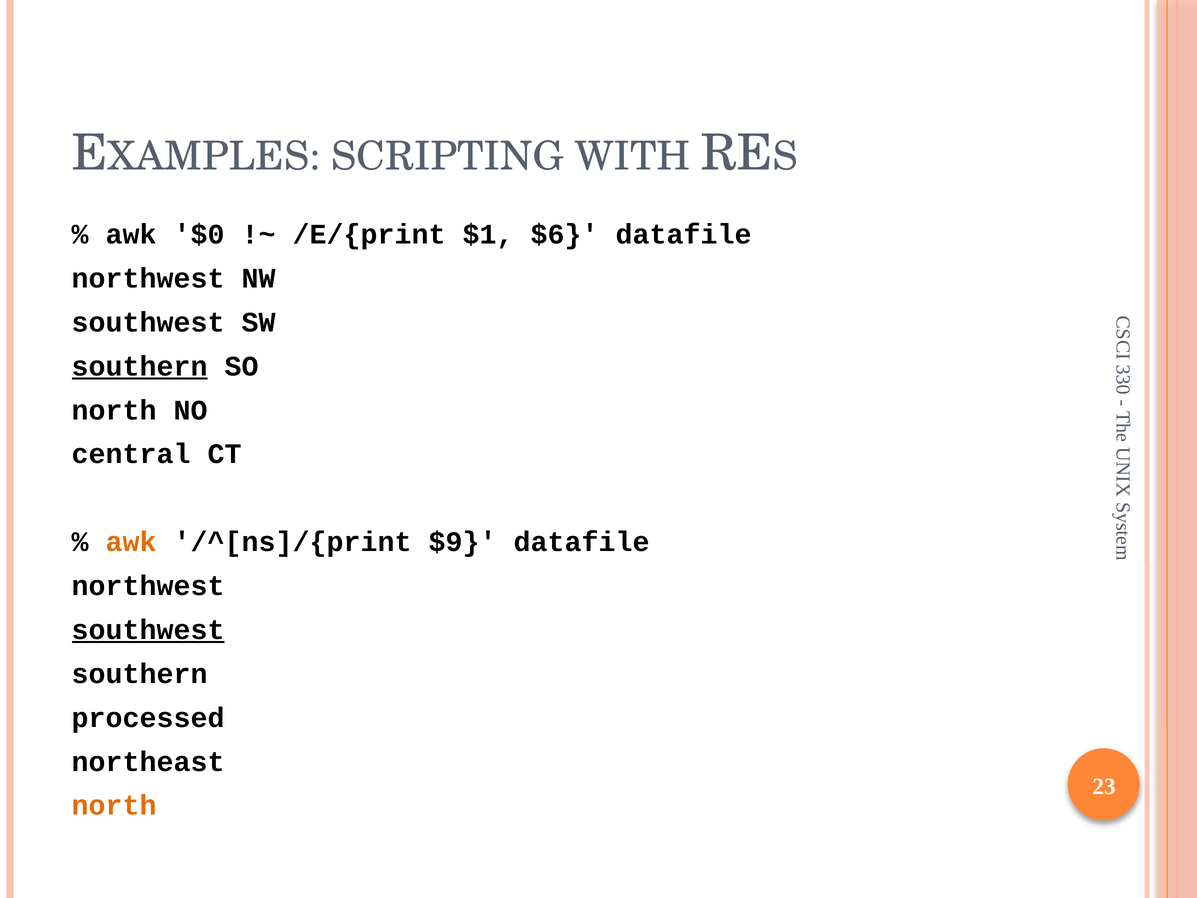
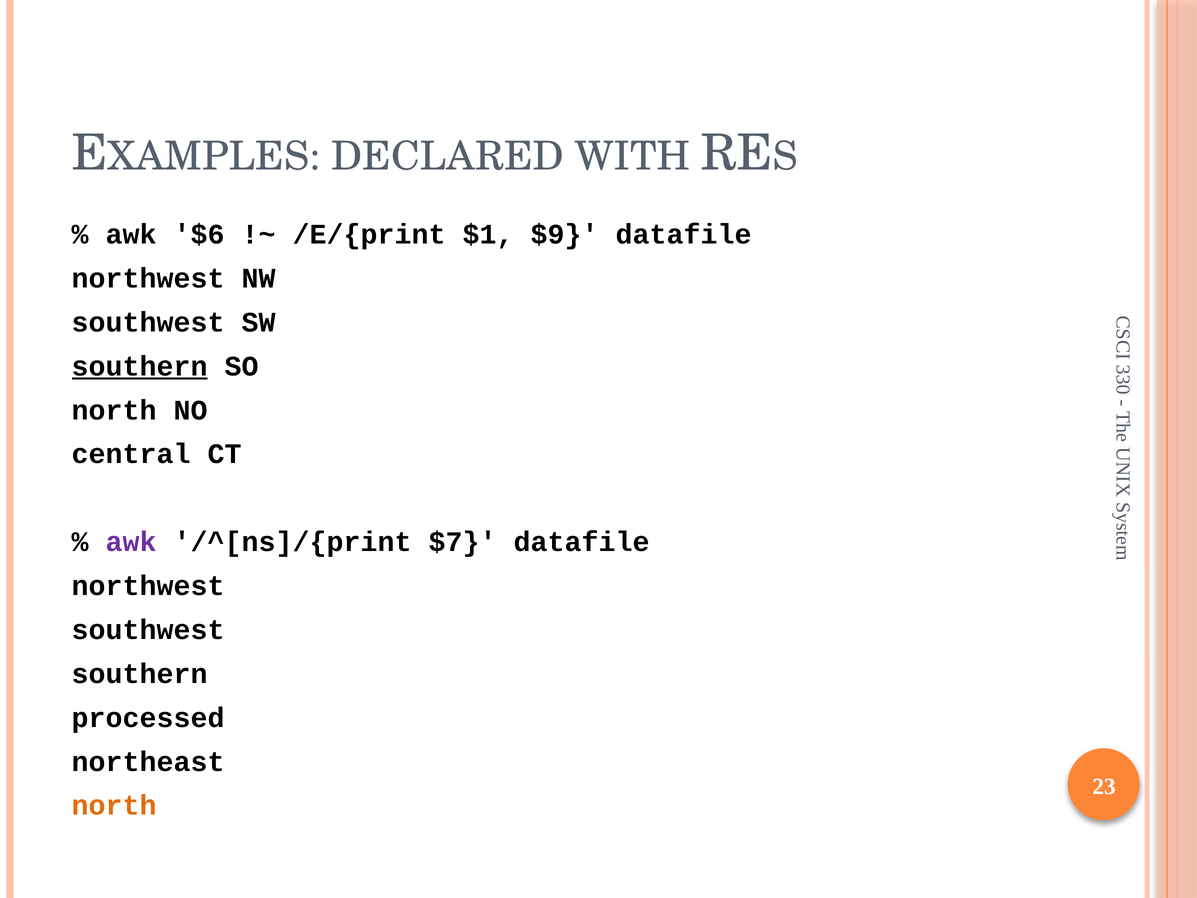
SCRIPTING: SCRIPTING -> DECLARED (448, 156)
$0: $0 -> $6 (199, 234)
$6: $6 -> $9 (565, 234)
awk colour: orange -> purple (131, 542)
$9: $9 -> $7 (463, 542)
southwest underline: present -> none (148, 630)
